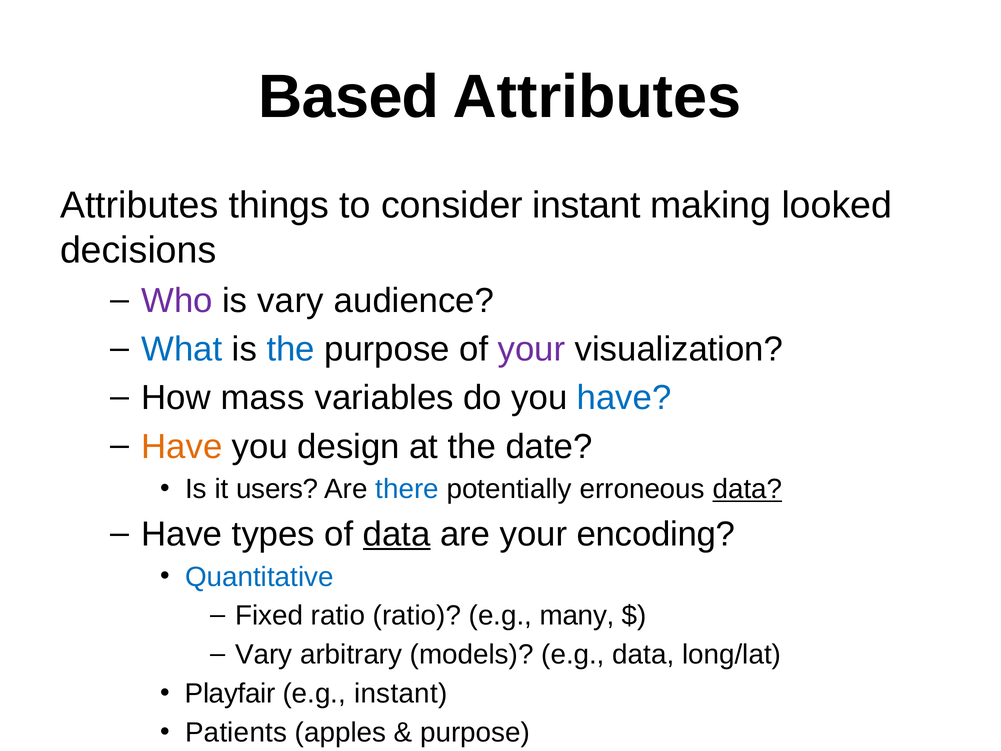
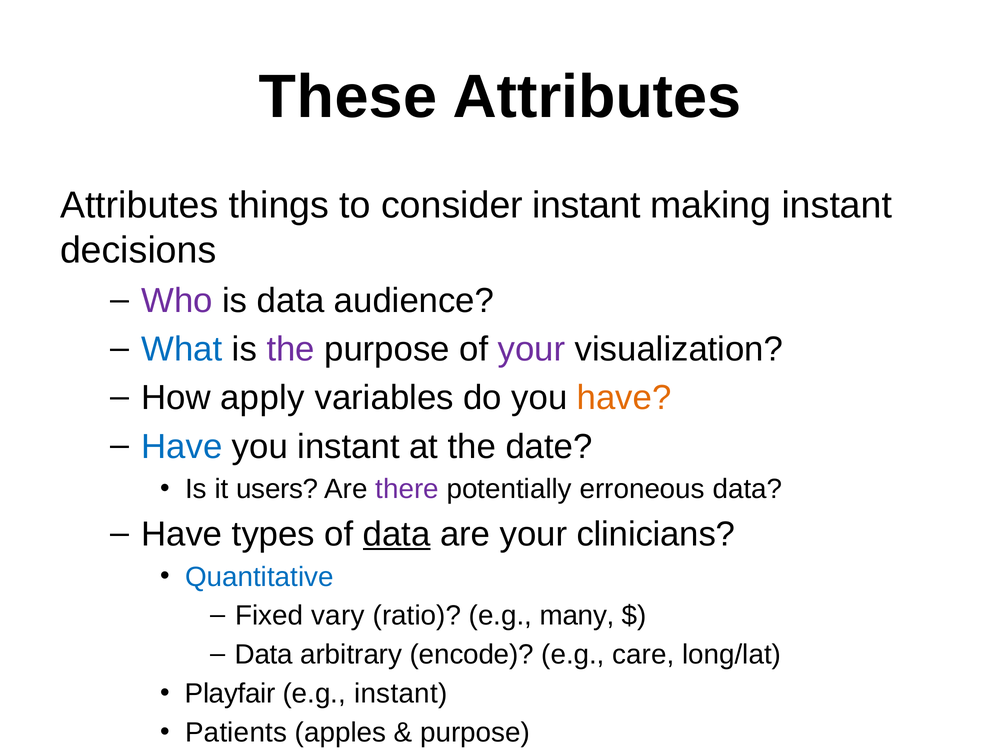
Based: Based -> These (348, 97)
making looked: looked -> instant (837, 205)
is vary: vary -> data (291, 301)
the colour: blue -> purple (291, 349)
mass: mass -> apply (263, 398)
have colour: blue -> orange (624, 398)
Have colour: orange -> blue (182, 446)
you design: design -> instant (349, 446)
there colour: blue -> purple (407, 489)
data underline: present -> none (747, 489)
encoding: encoding -> clinicians (656, 534)
Fixed ratio: ratio -> vary (338, 616)
Vary: Vary -> Data (264, 655)
models: models -> encode (472, 655)
e.g data: data -> care (643, 655)
